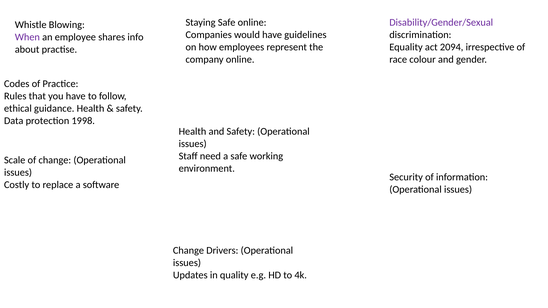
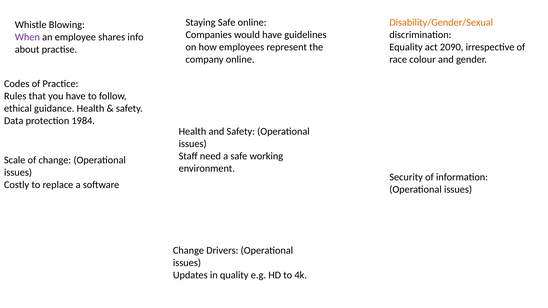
Disability/Gender/Sexual colour: purple -> orange (441, 23)
2094: 2094 -> 2090 (452, 47)
1998: 1998 -> 1984 (83, 121)
